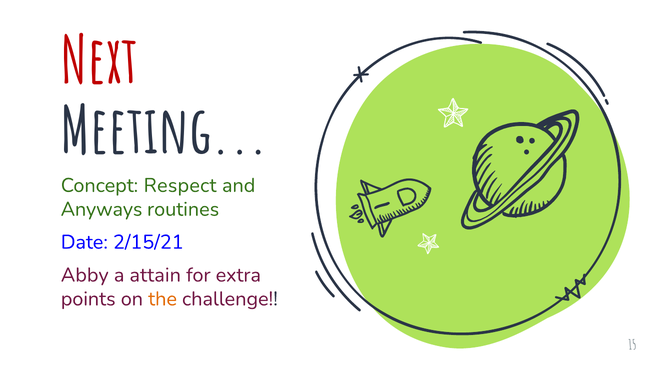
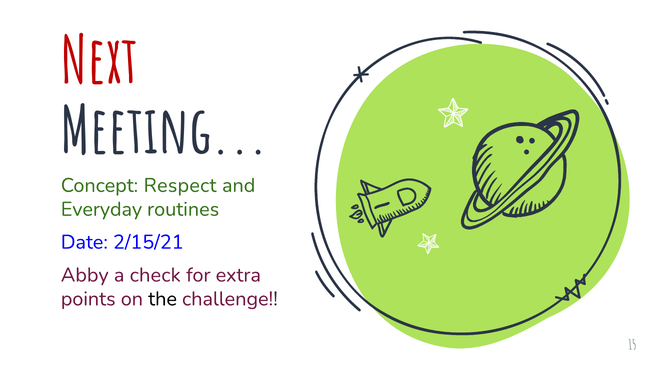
Anyways: Anyways -> Everyday (101, 209)
attain: attain -> check (155, 275)
the colour: orange -> black (163, 299)
